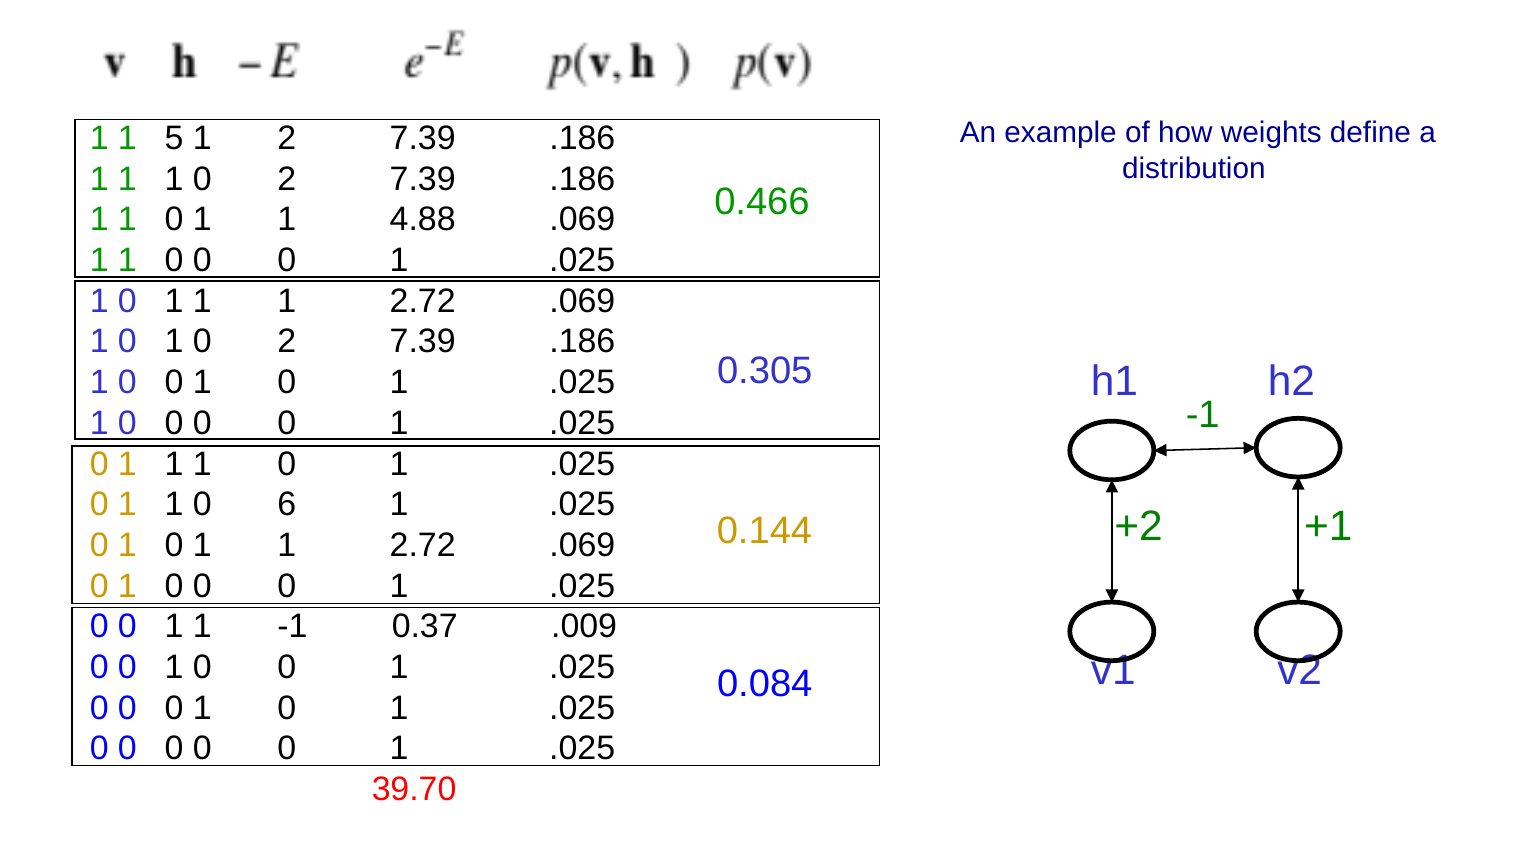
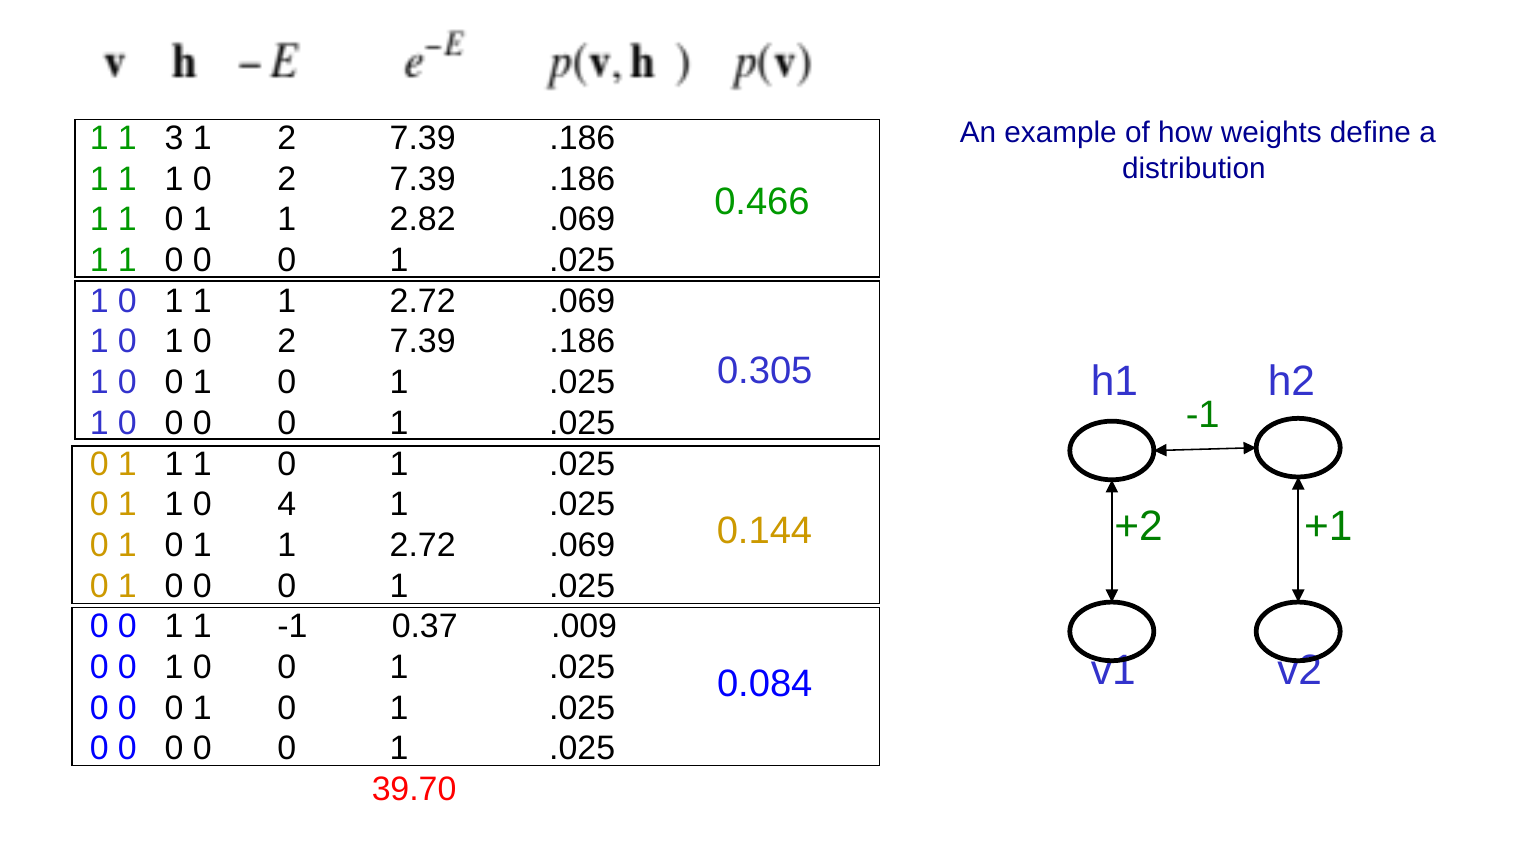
5: 5 -> 3 (174, 138)
4.88: 4.88 -> 2.82 (423, 220)
6: 6 -> 4 (287, 505)
